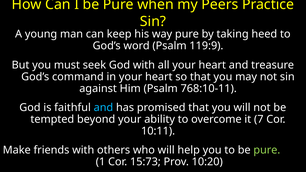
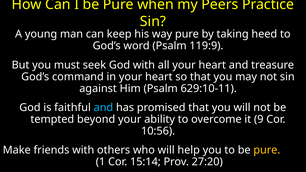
768:10-11: 768:10-11 -> 629:10-11 (209, 88)
7: 7 -> 9 (259, 119)
10:11: 10:11 -> 10:56 (158, 131)
pure colour: light green -> yellow (267, 150)
15:73: 15:73 -> 15:14 (145, 162)
10:20: 10:20 -> 27:20 (207, 162)
